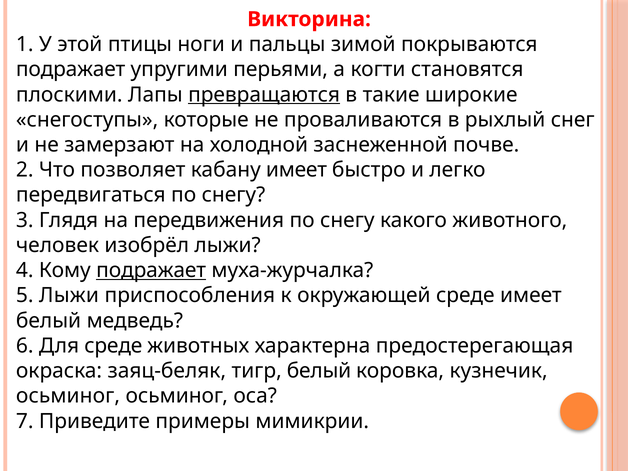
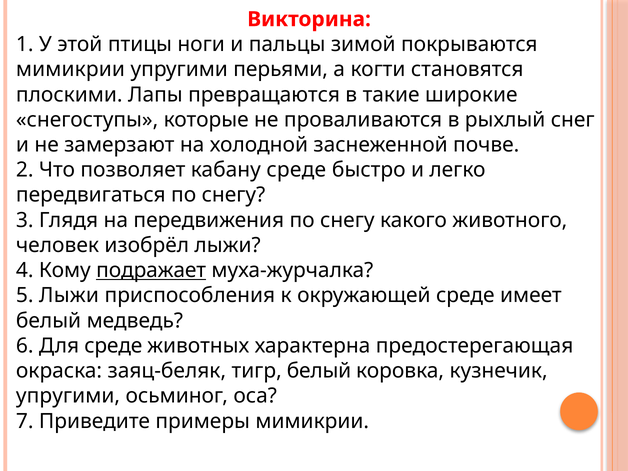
подражает: подражает -> мимикрии (70, 69)
превращаются underline: present -> none (264, 95)
кабану имеет: имеет -> среде (296, 170)
осьминог: осьминог -> упругими (68, 396)
